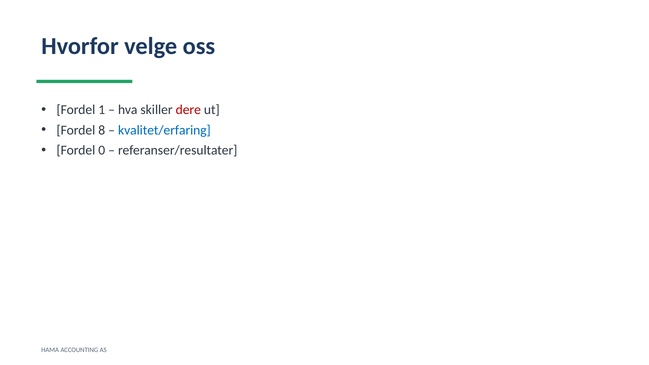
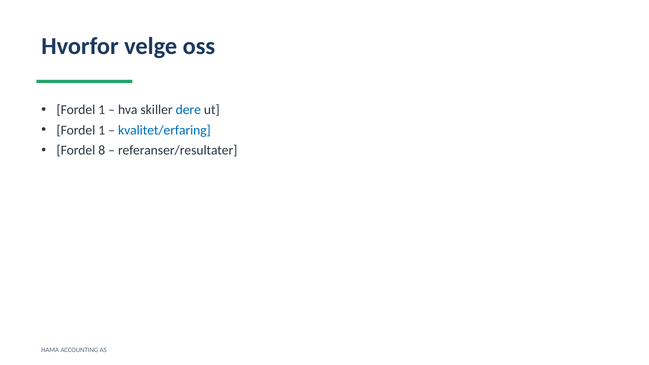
dere colour: red -> blue (188, 110)
8: 8 -> 1 (102, 130)
0: 0 -> 8 (102, 151)
